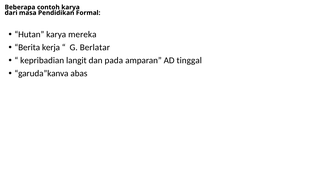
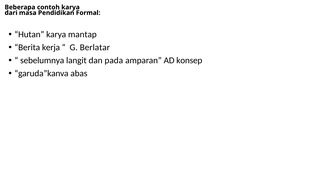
mereka: mereka -> mantap (82, 35)
kepribadian: kepribadian -> sebelumnya (42, 61)
tinggal: tinggal -> konsep (189, 61)
